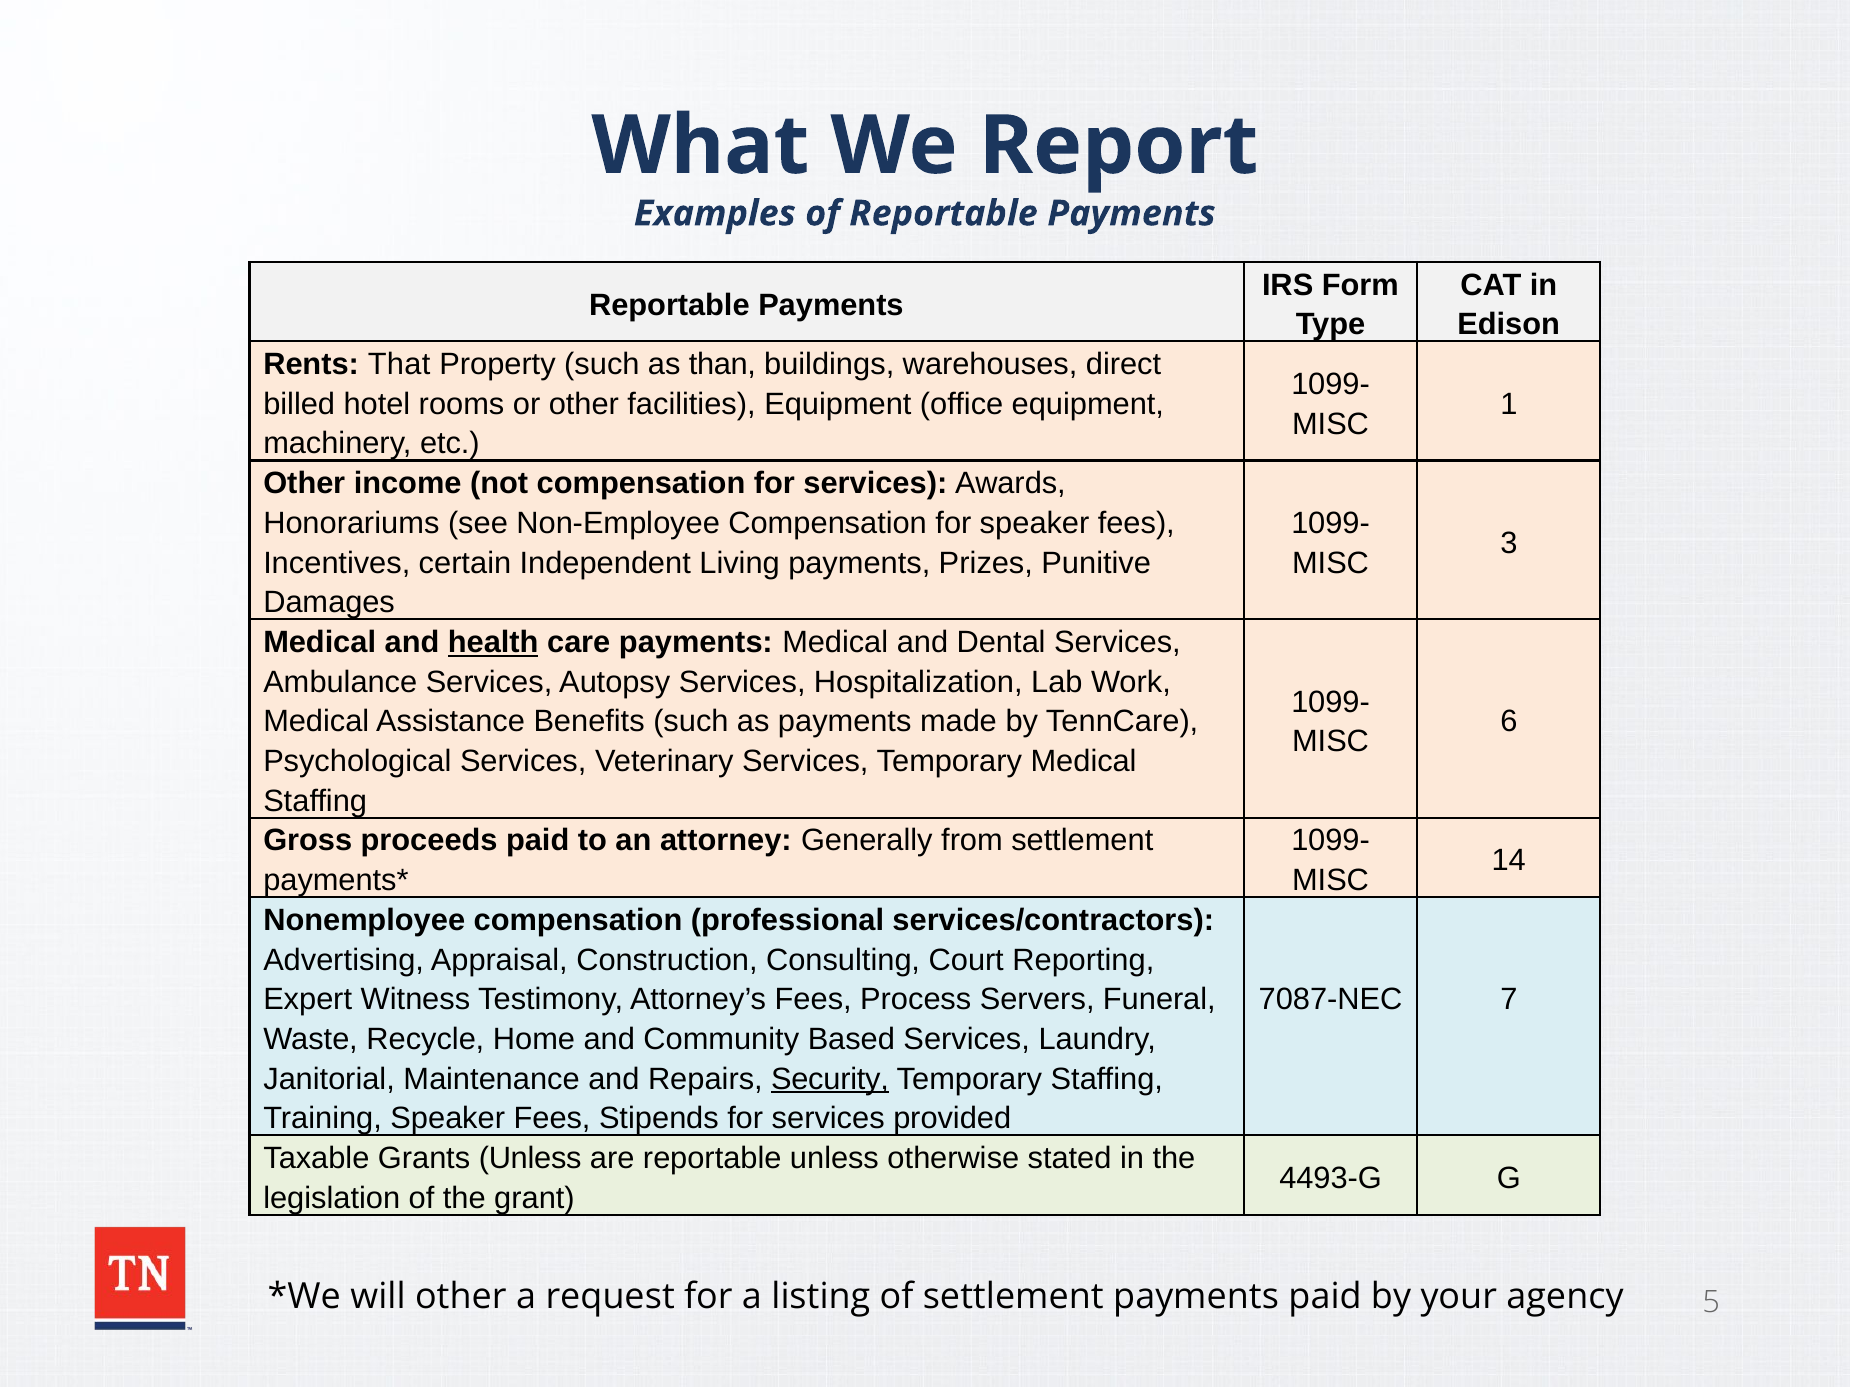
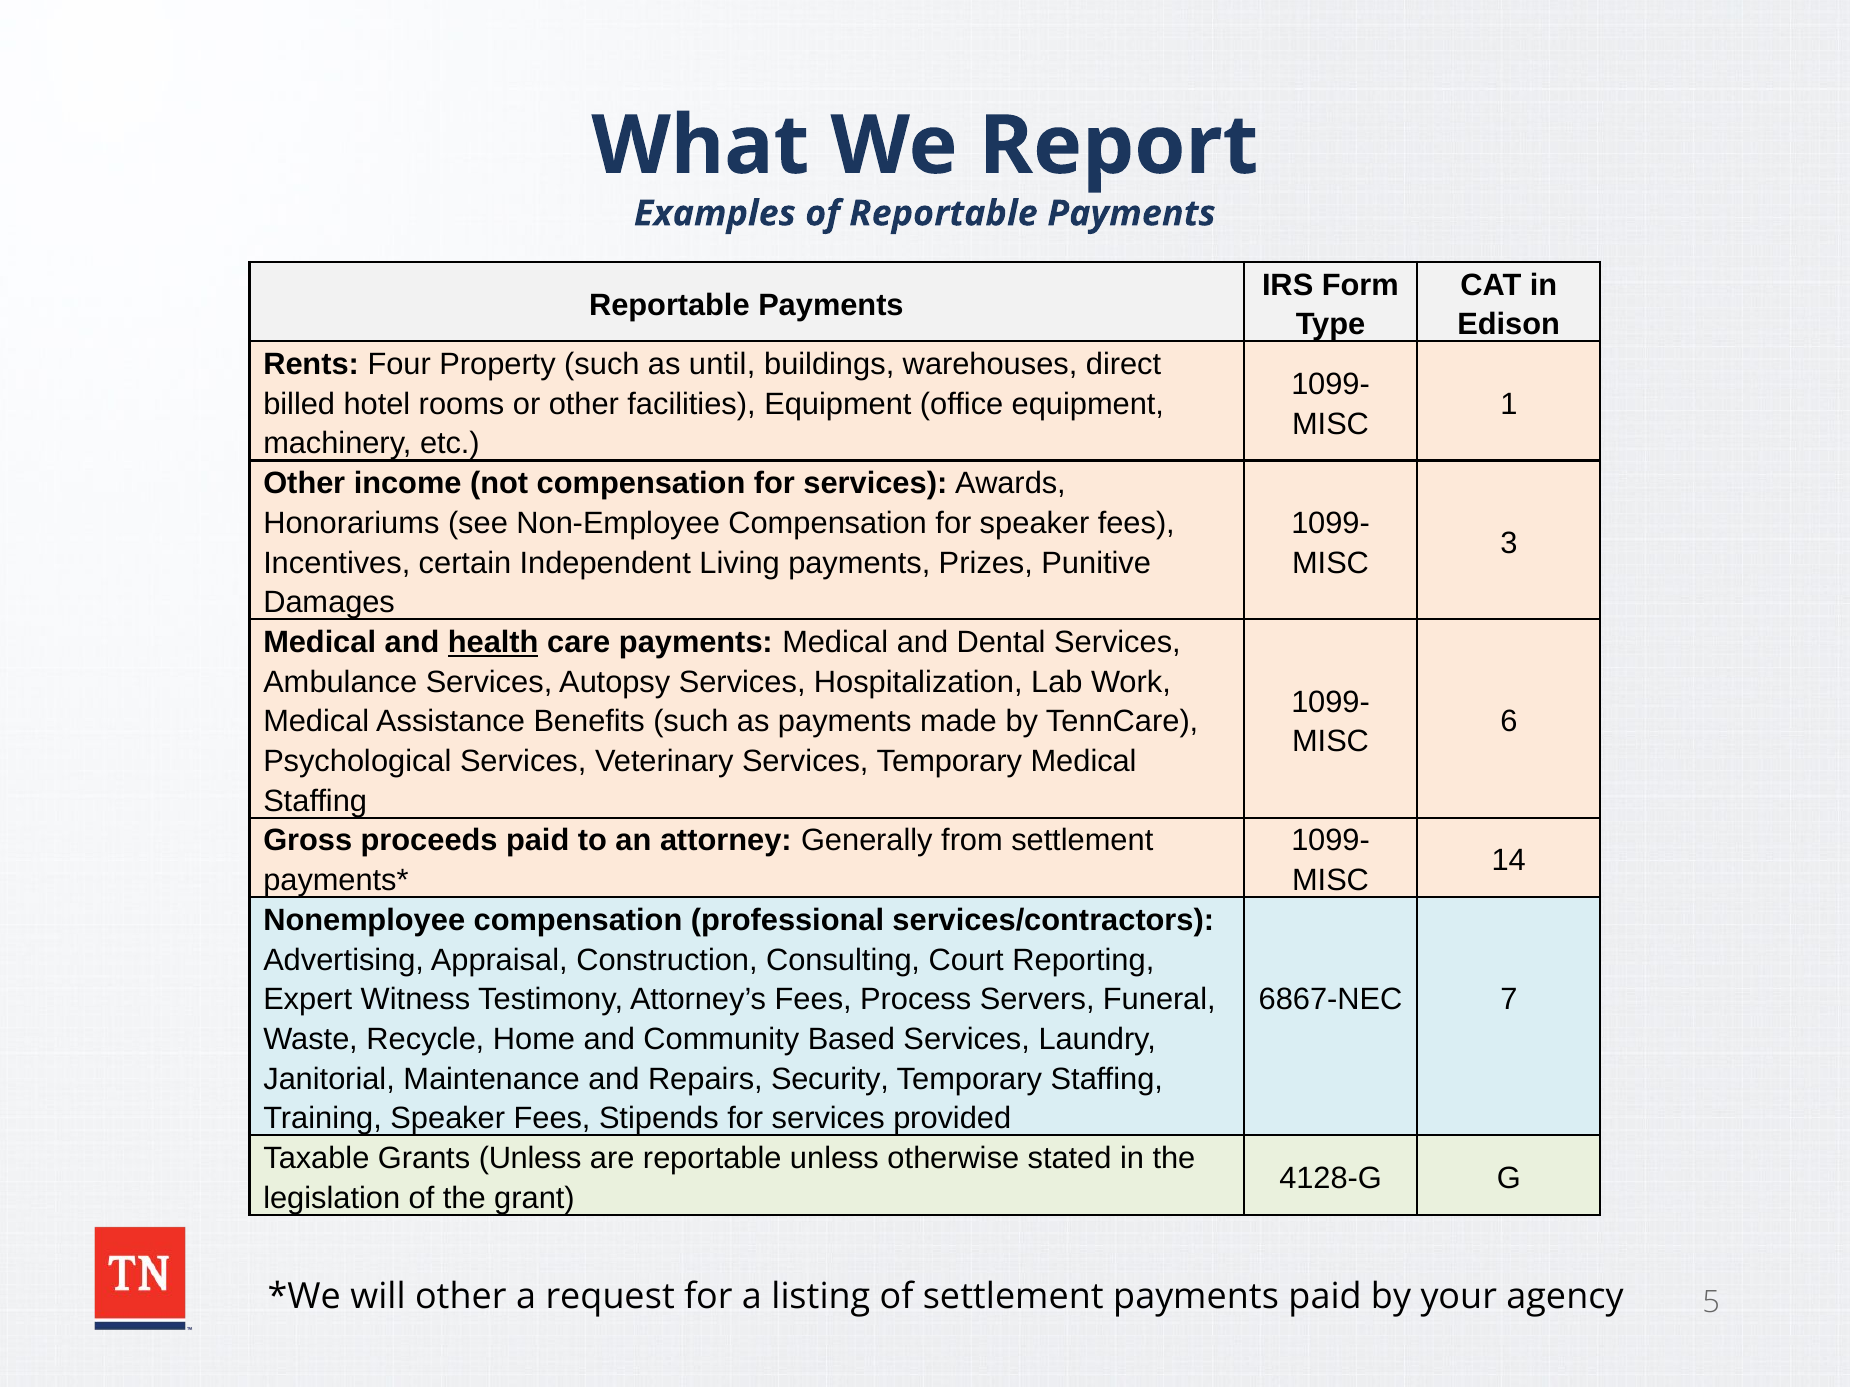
That: That -> Four (399, 365)
than: than -> until (722, 365)
7087-NEC: 7087-NEC -> 6867-NEC (1331, 1000)
Security underline: present -> none (830, 1079)
4493-G: 4493-G -> 4128-G (1331, 1179)
